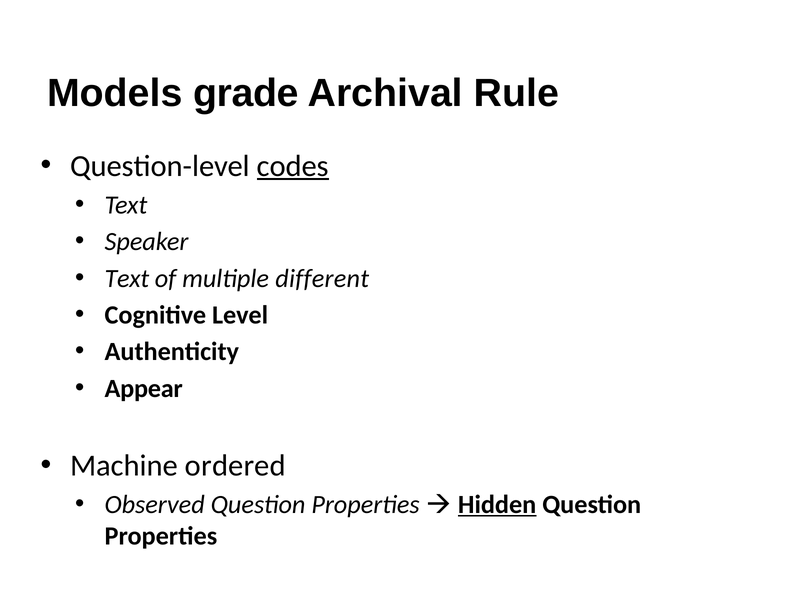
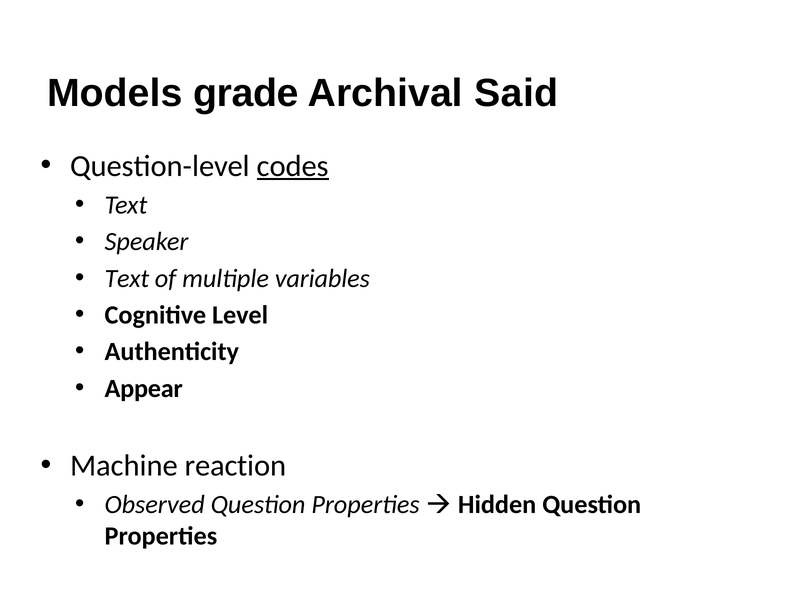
Rule: Rule -> Said (516, 93)
different: different -> variables (322, 279)
ordered: ordered -> reaction (236, 466)
Hidden underline: present -> none (497, 505)
